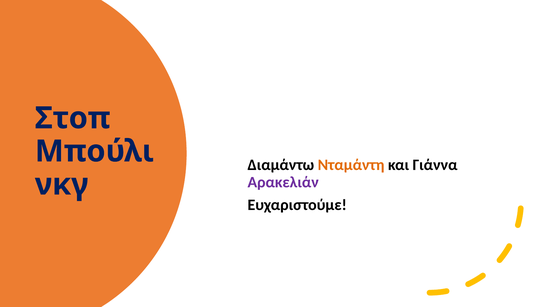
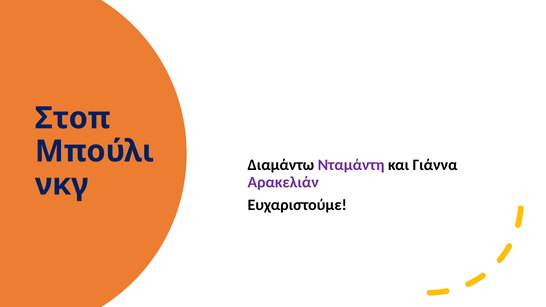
Νταμάντη colour: orange -> purple (351, 165)
